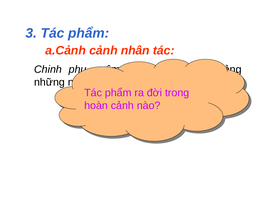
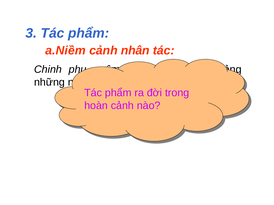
a.Cảnh: a.Cảnh -> a.Niềm (66, 51)
